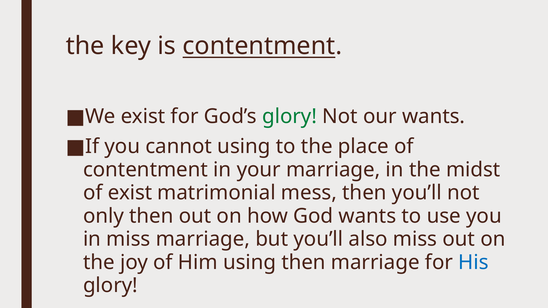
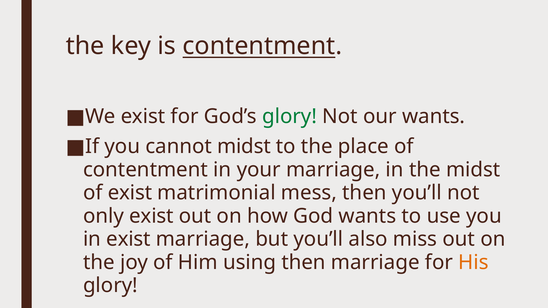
cannot using: using -> midst (244, 147)
only then: then -> exist (151, 216)
in miss: miss -> exist (128, 239)
His colour: blue -> orange (473, 263)
